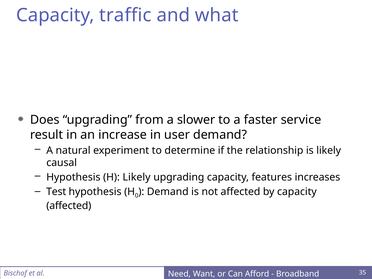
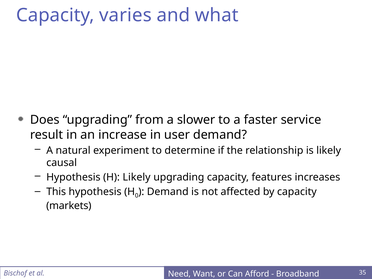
traffic: traffic -> varies (125, 15)
Test: Test -> This (56, 192)
affected: affected -> markets (69, 206)
